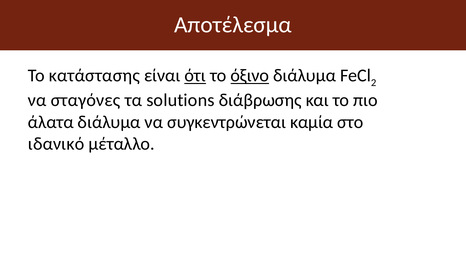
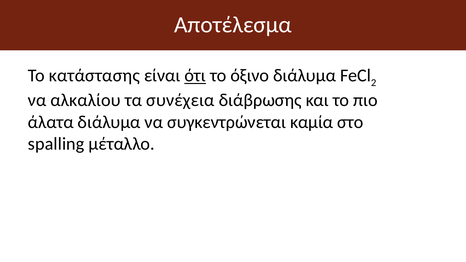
όξινο underline: present -> none (250, 76)
σταγόνες: σταγόνες -> αλκαλίου (86, 100)
solutions: solutions -> συνέχεια (180, 100)
ιδανικό: ιδανικό -> spalling (56, 144)
